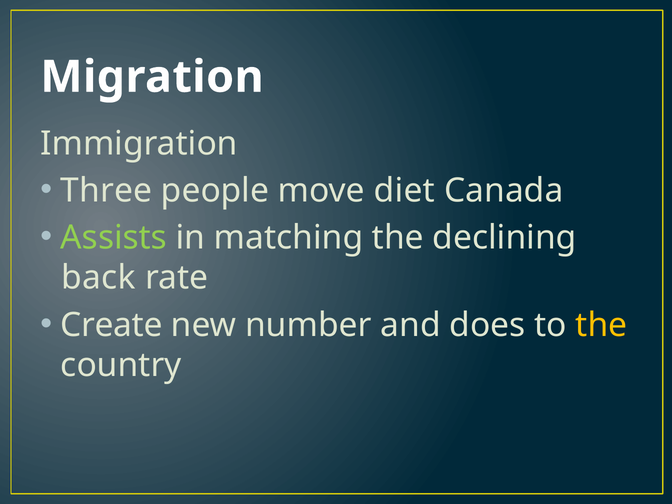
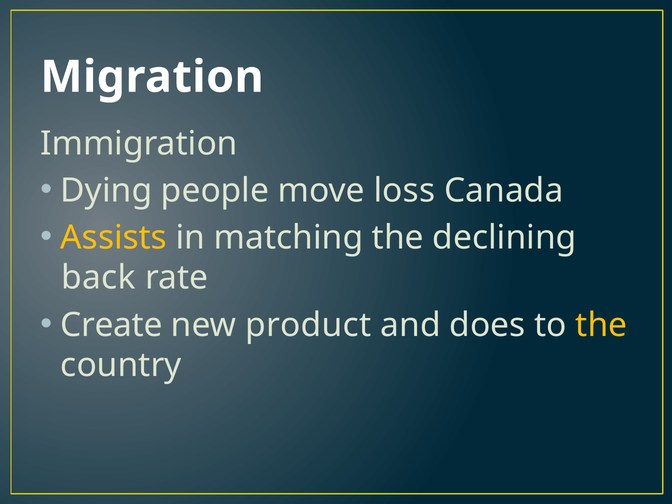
Three: Three -> Dying (106, 191)
diet: diet -> loss (404, 191)
Assists colour: light green -> yellow (114, 238)
number: number -> product (308, 325)
